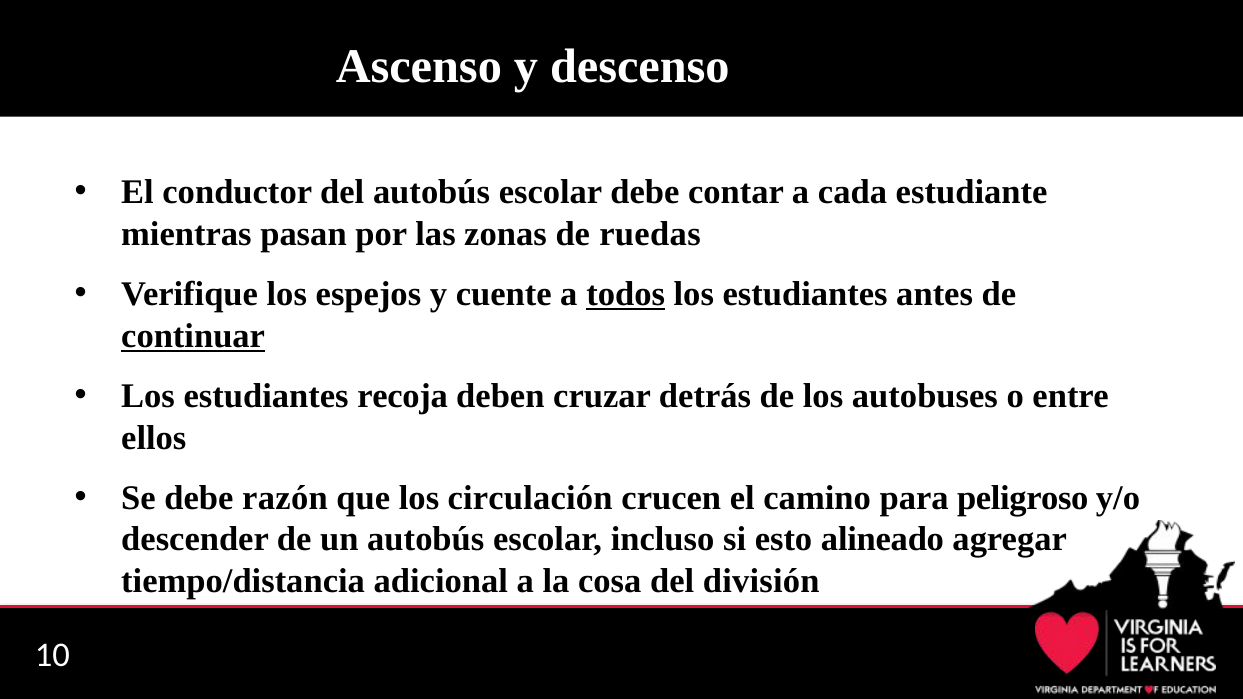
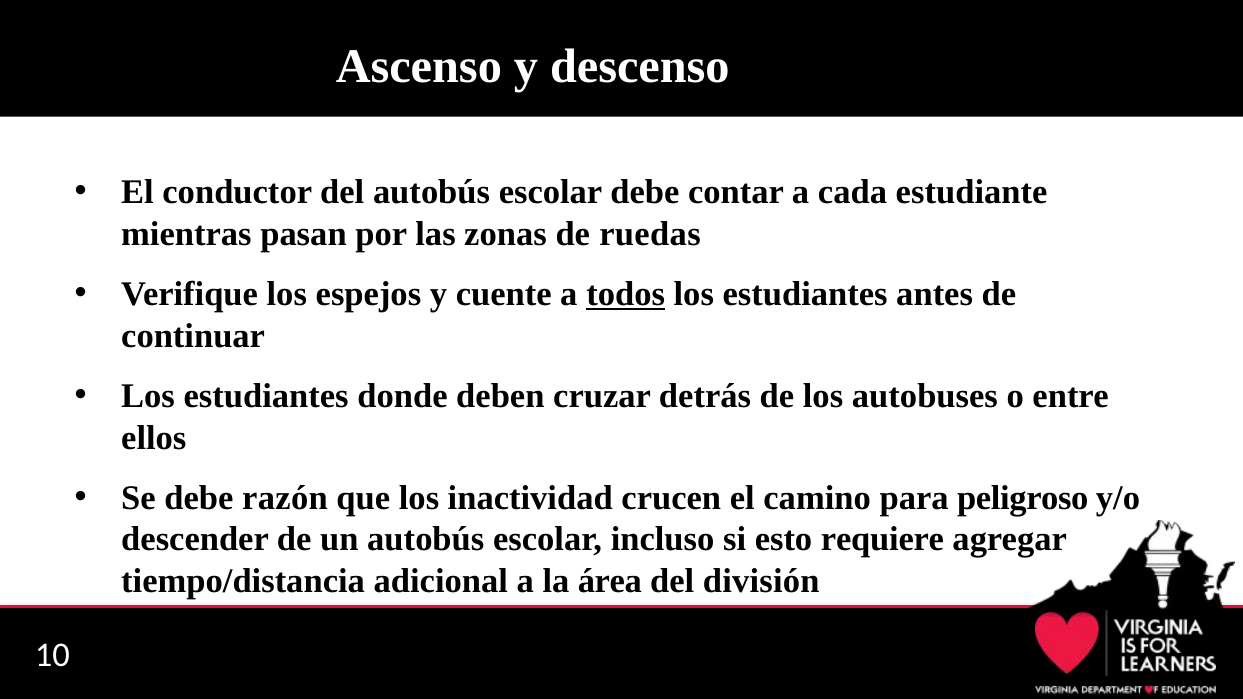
continuar underline: present -> none (193, 336)
recoja: recoja -> donde (402, 396)
circulación: circulación -> inactividad (530, 498)
alineado: alineado -> requiere (882, 540)
cosa: cosa -> área (610, 581)
